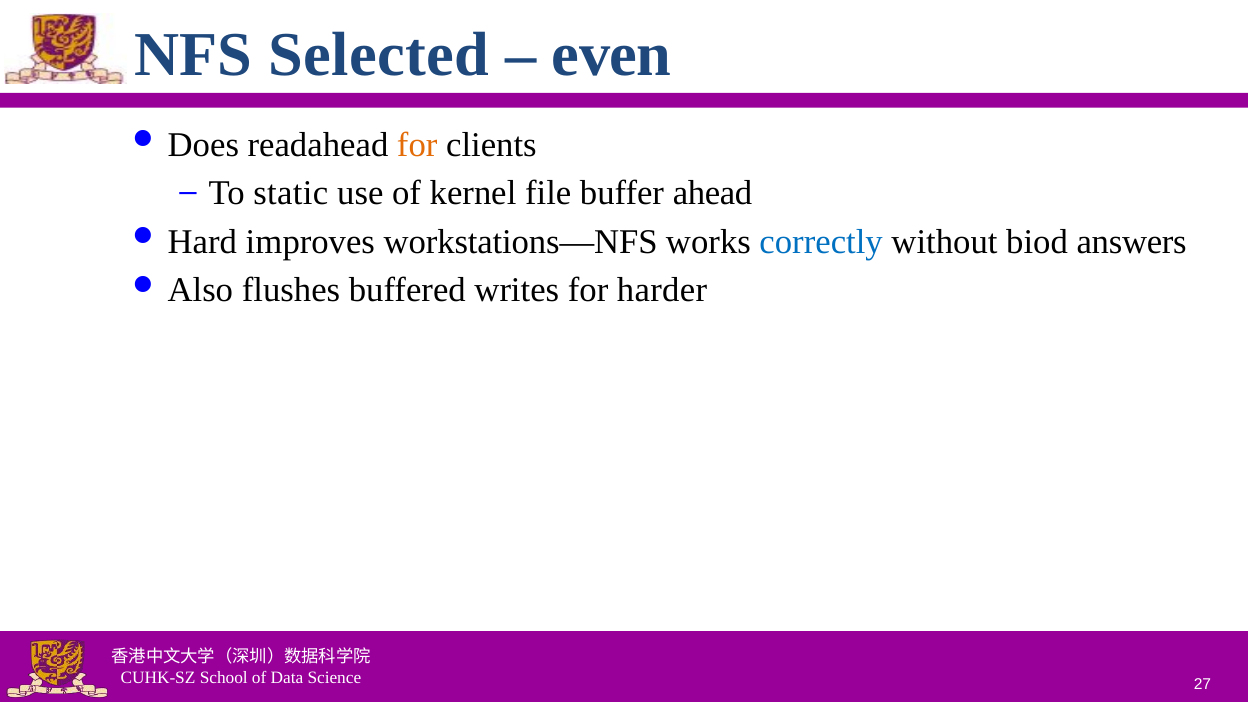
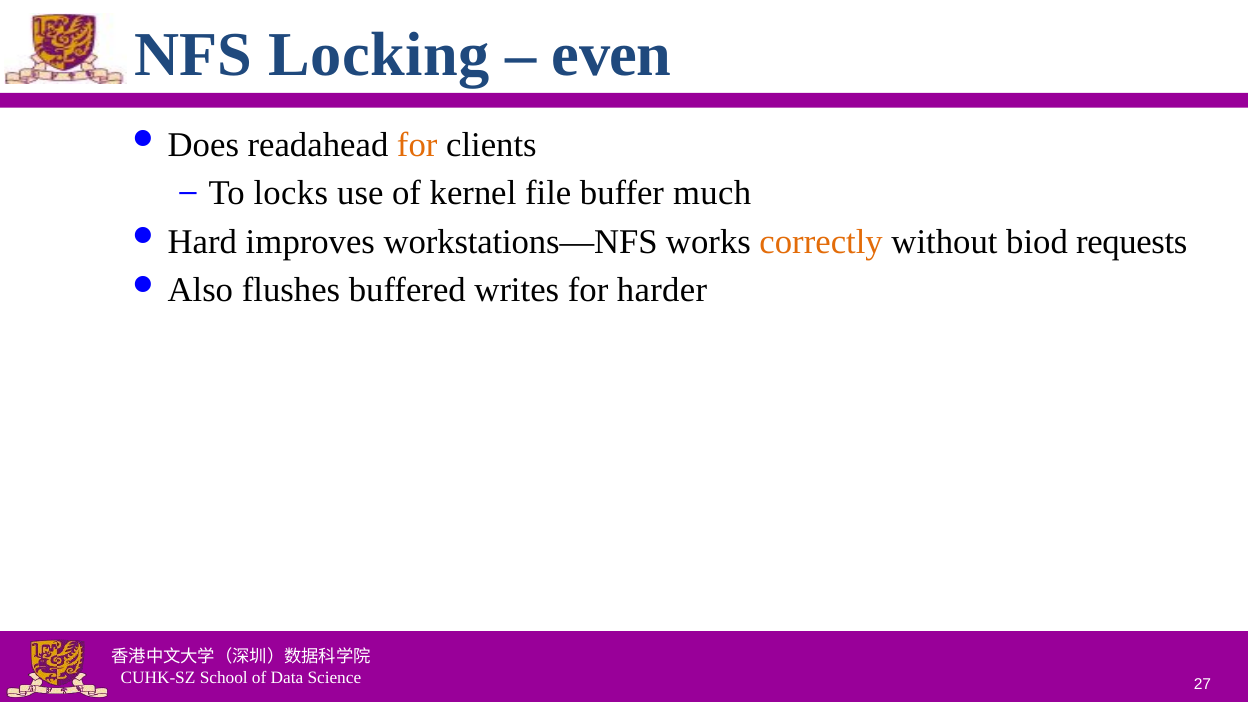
Selected: Selected -> Locking (379, 55)
static: static -> locks (291, 193)
ahead: ahead -> much (712, 193)
correctly colour: blue -> orange (821, 242)
answers: answers -> requests (1132, 242)
